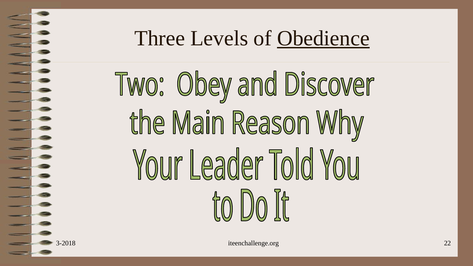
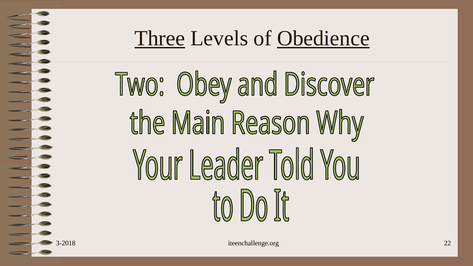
Three underline: none -> present (160, 38)
